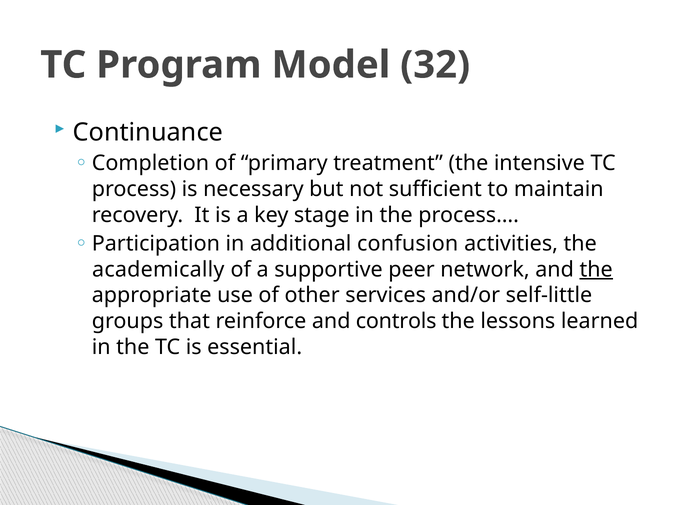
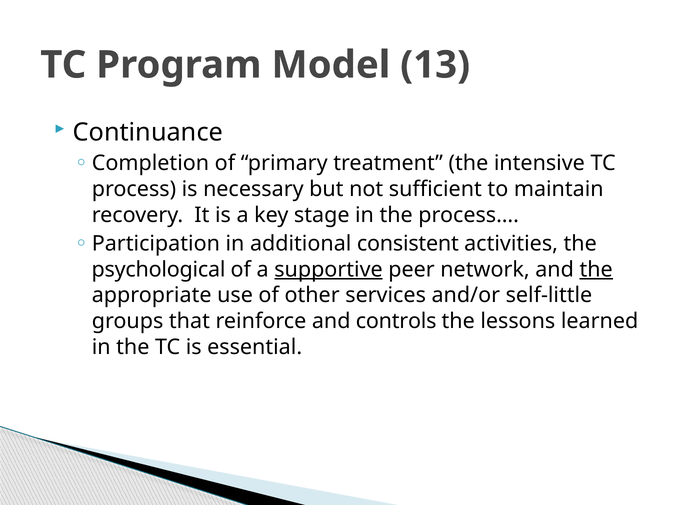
32: 32 -> 13 (435, 65)
confusion: confusion -> consistent (408, 244)
academically: academically -> psychological (159, 270)
supportive underline: none -> present (328, 270)
